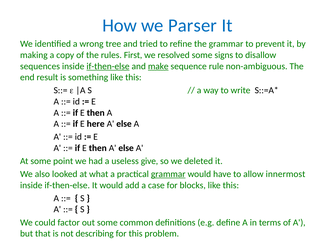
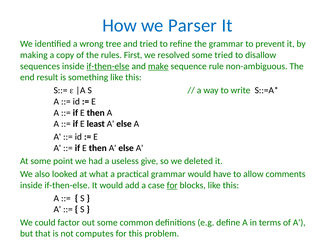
some signs: signs -> tried (224, 55)
here: here -> least (96, 124)
grammar underline: present -> none (168, 174)
innermost: innermost -> comments (286, 174)
for underline: none -> present (172, 185)
describing: describing -> computes (95, 234)
